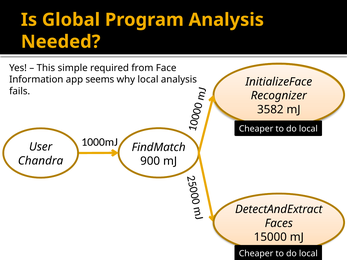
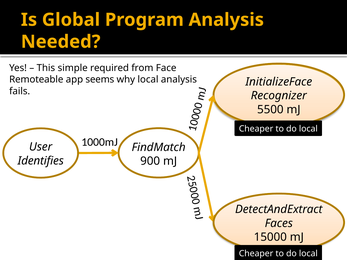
Information: Information -> Remoteable (36, 80)
3582: 3582 -> 5500 (270, 110)
Chandra: Chandra -> Identifies (41, 161)
